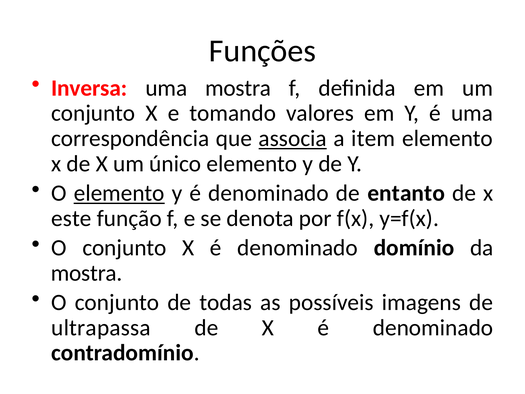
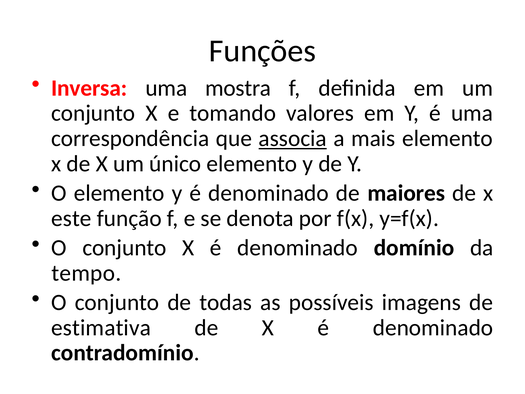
item: item -> mais (373, 138)
elemento underline: present -> none (119, 193)
entanto: entanto -> maiores (406, 193)
mostra: mostra -> tempo (86, 273)
ultrapassa: ultrapassa -> estimativa (101, 328)
